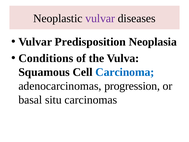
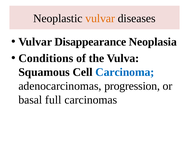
vulvar colour: purple -> orange (100, 18)
Predisposition: Predisposition -> Disappearance (90, 42)
situ: situ -> full (53, 100)
